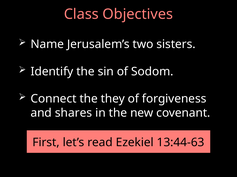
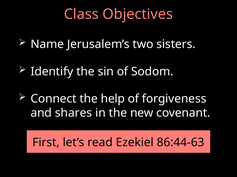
they: they -> help (113, 99)
13:44-63: 13:44-63 -> 86:44-63 (181, 143)
